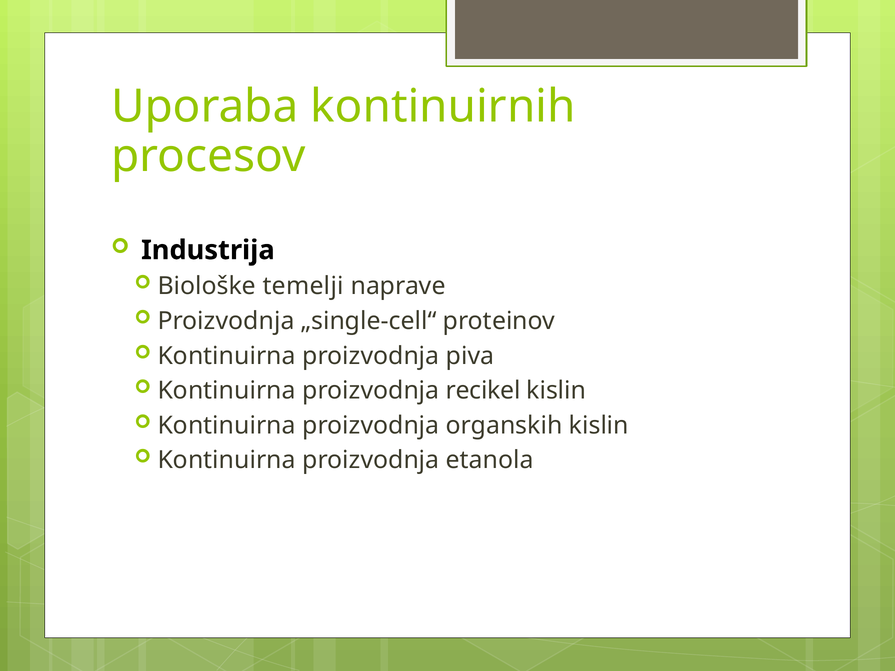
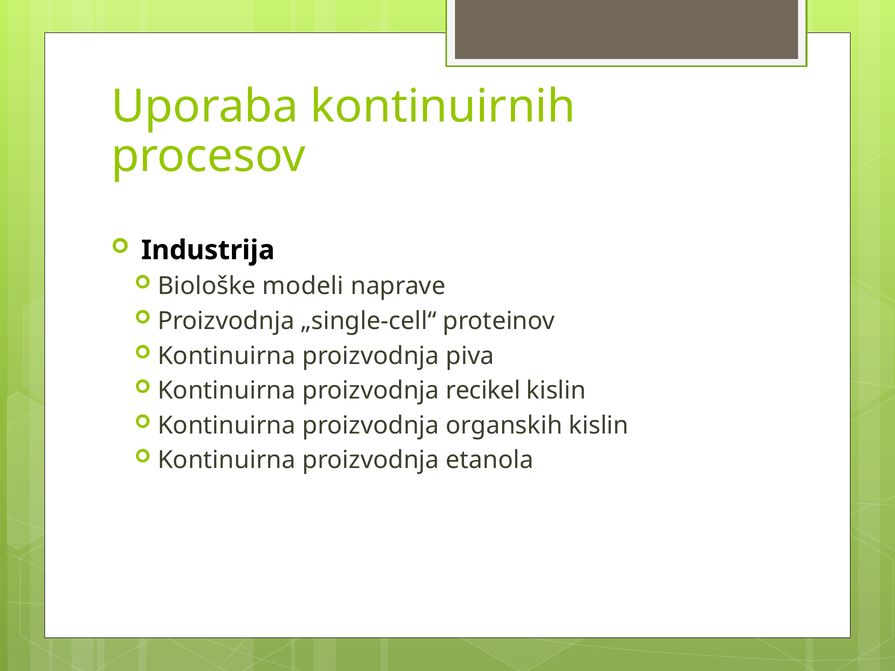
temelji: temelji -> modeli (303, 286)
